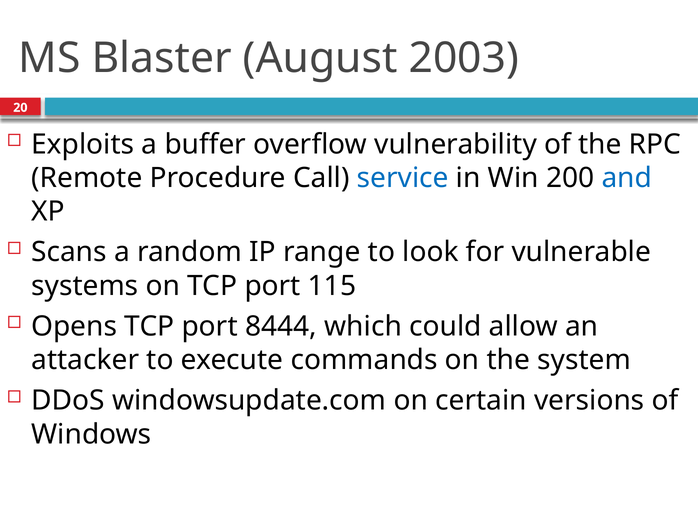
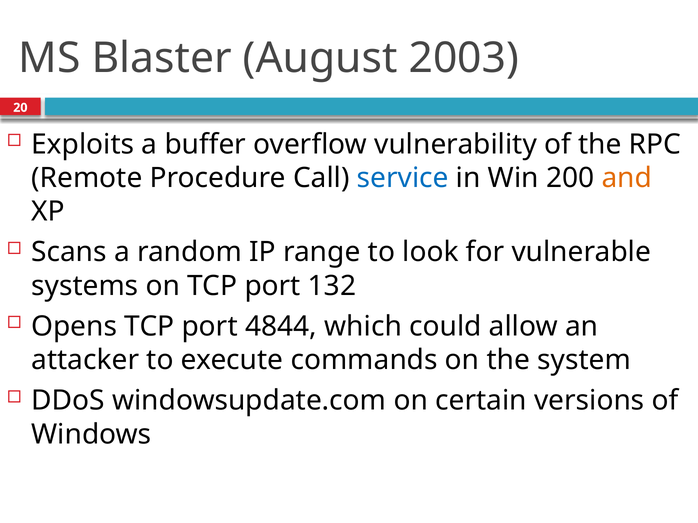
and colour: blue -> orange (627, 178)
115: 115 -> 132 (332, 286)
8444: 8444 -> 4844 (281, 327)
